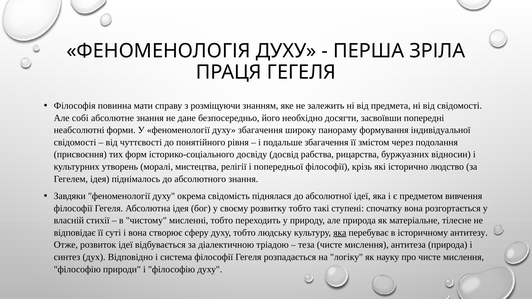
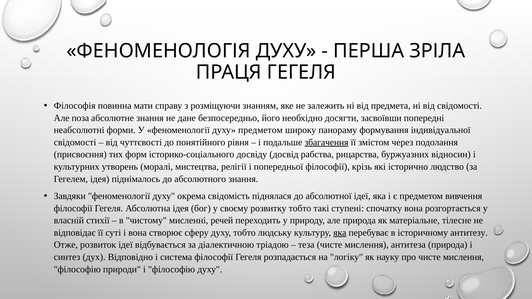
собі: собі -> поза (80, 118)
духу збагачення: збагачення -> предметом (260, 130)
збагачення underline: none -> present (327, 142)
мисленні тобто: тобто -> речей (222, 221)
